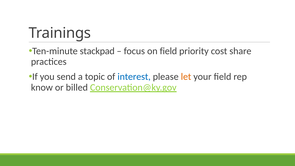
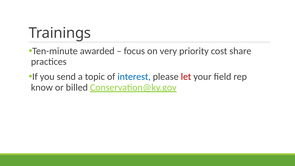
stackpad: stackpad -> awarded (97, 51)
on field: field -> very (168, 51)
let colour: orange -> red (186, 77)
